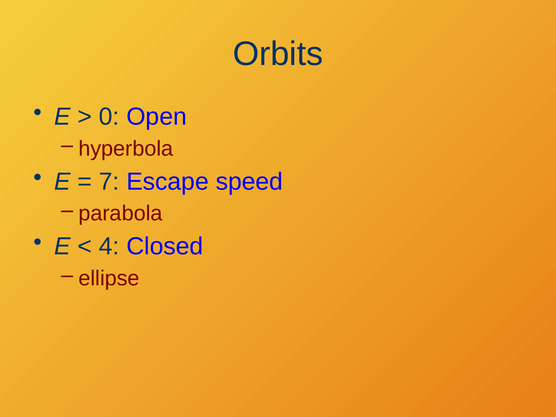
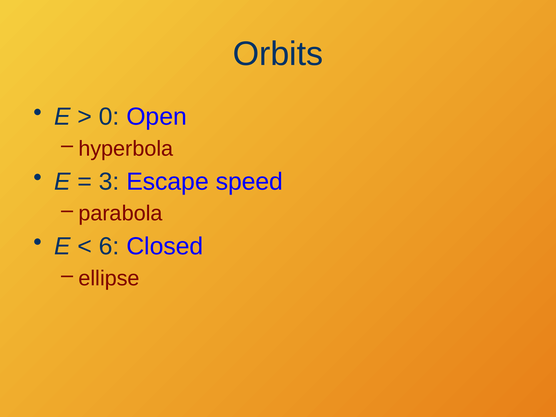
7: 7 -> 3 (109, 182)
4: 4 -> 6 (109, 246)
